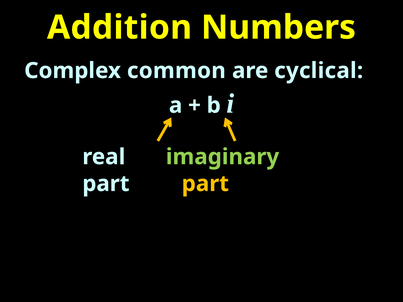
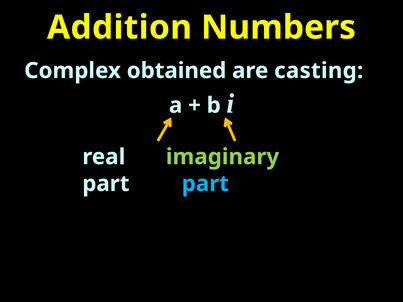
common: common -> obtained (177, 71)
cyclical: cyclical -> casting (319, 71)
part colour: yellow -> light blue (205, 184)
